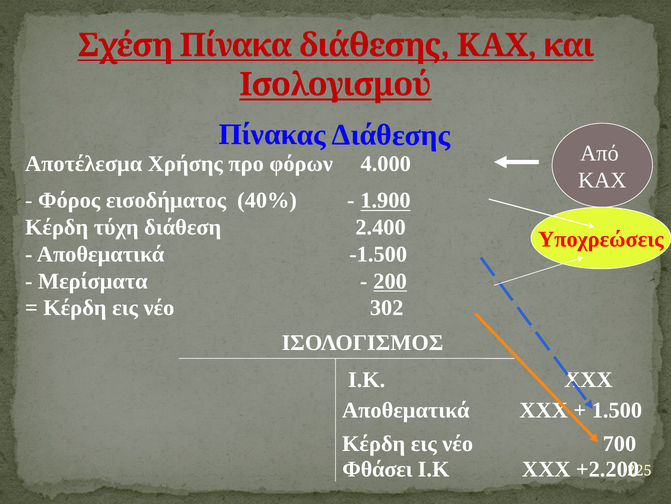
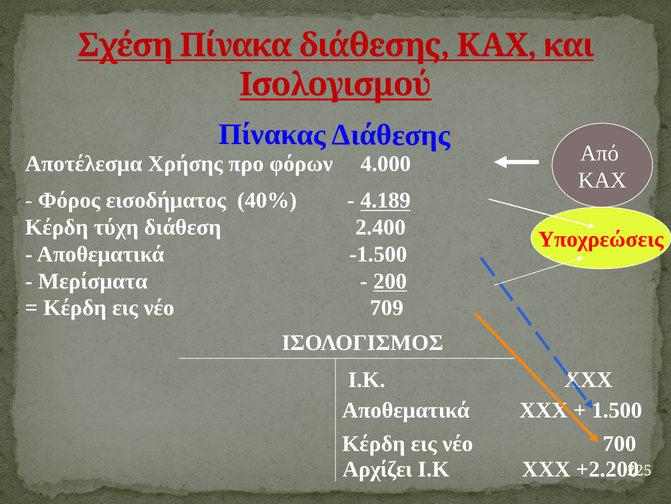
1.900: 1.900 -> 4.189 (386, 200)
302: 302 -> 709 (387, 308)
Φθάσει: Φθάσει -> Αρχίζει (377, 469)
